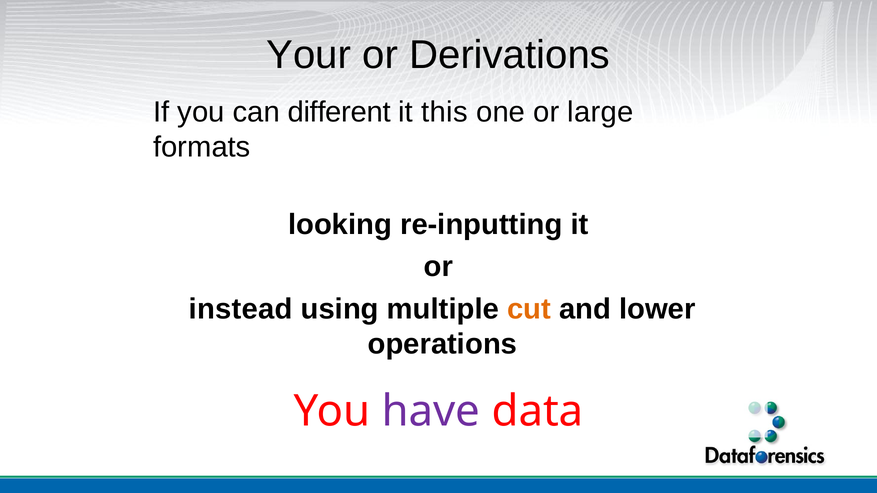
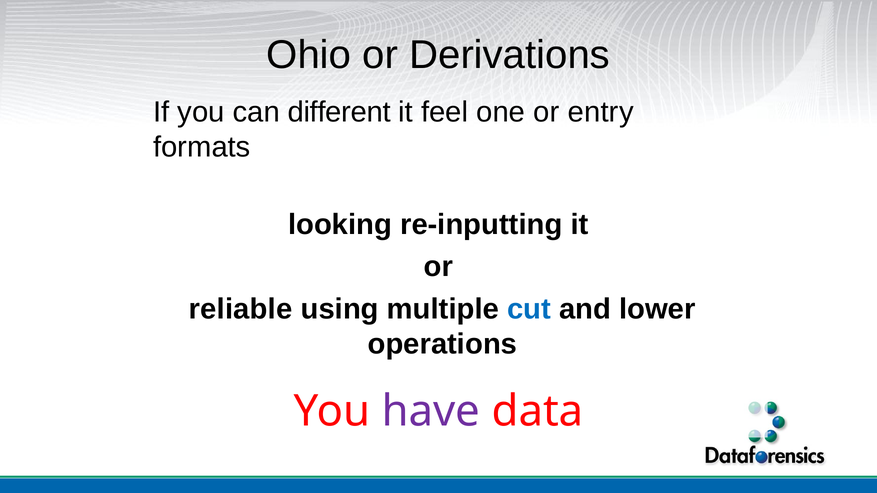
Your: Your -> Ohio (309, 55)
this: this -> feel (445, 112)
large: large -> entry (601, 112)
instead: instead -> reliable (241, 309)
cut colour: orange -> blue (529, 309)
